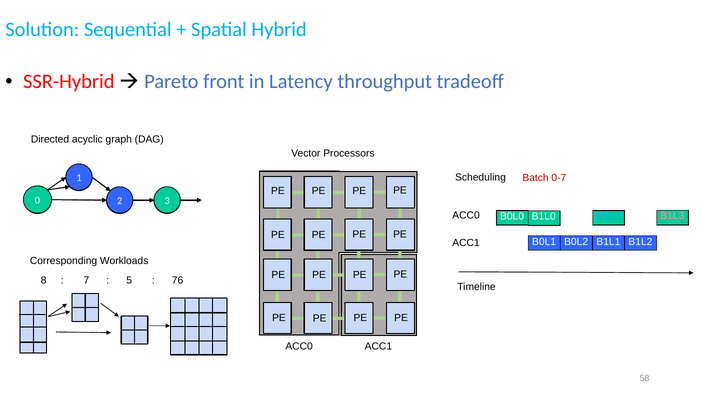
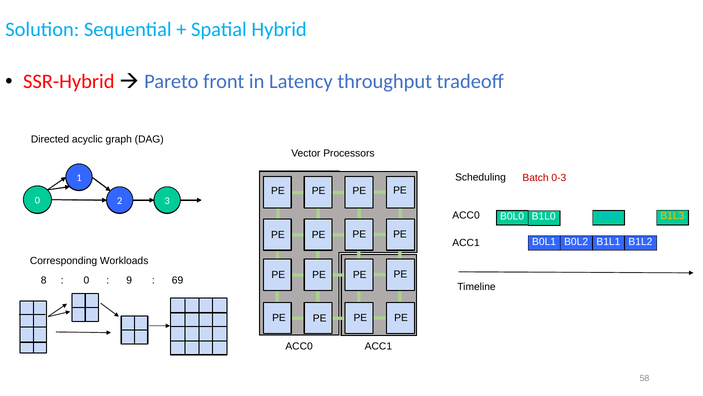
0-7: 0-7 -> 0-3 (559, 178)
B1L3 colour: pink -> yellow (672, 216)
7: 7 -> 0 (86, 280)
5: 5 -> 9 (129, 280)
76: 76 -> 69 (178, 280)
